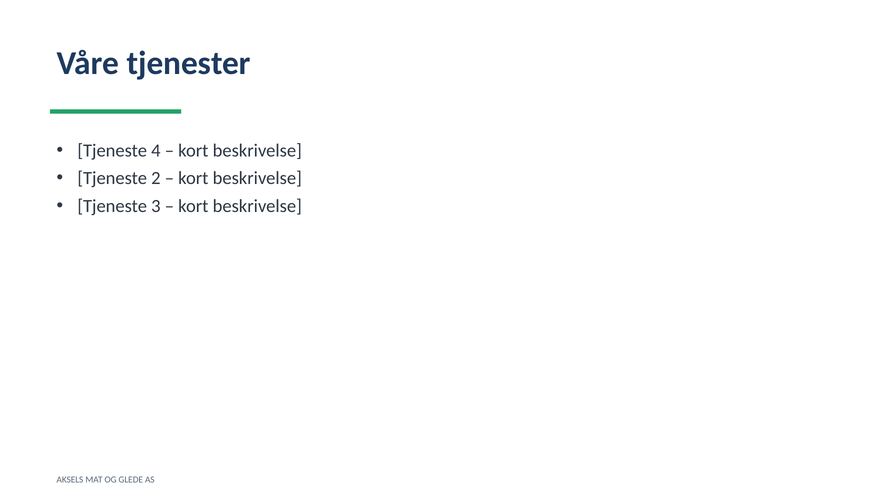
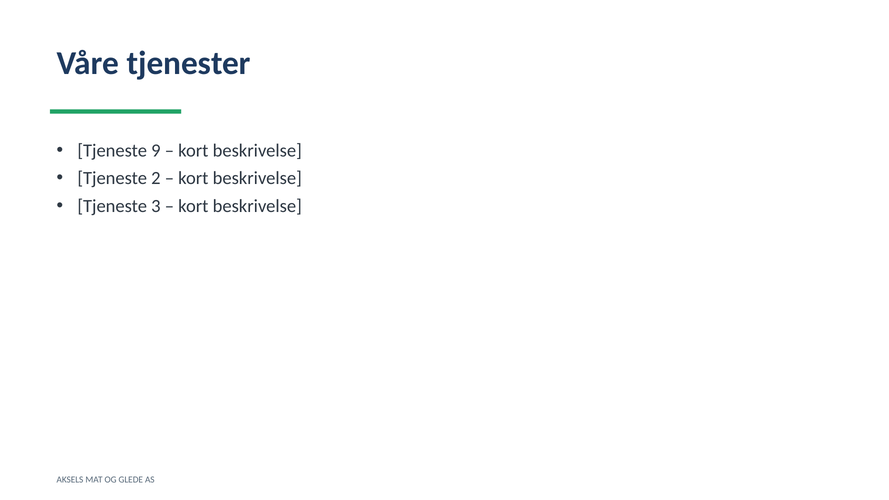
4: 4 -> 9 (156, 151)
